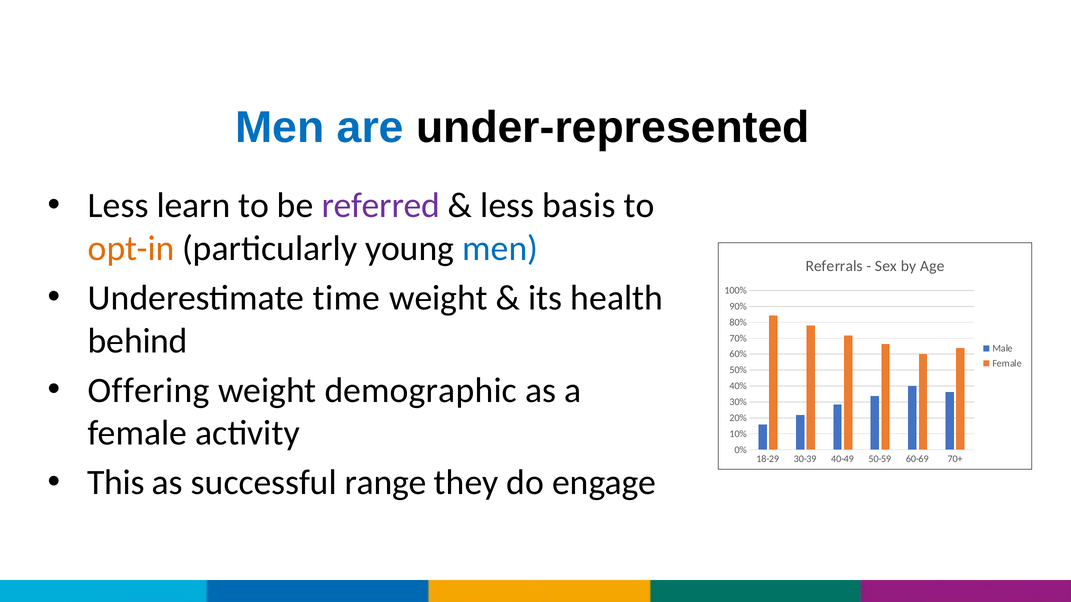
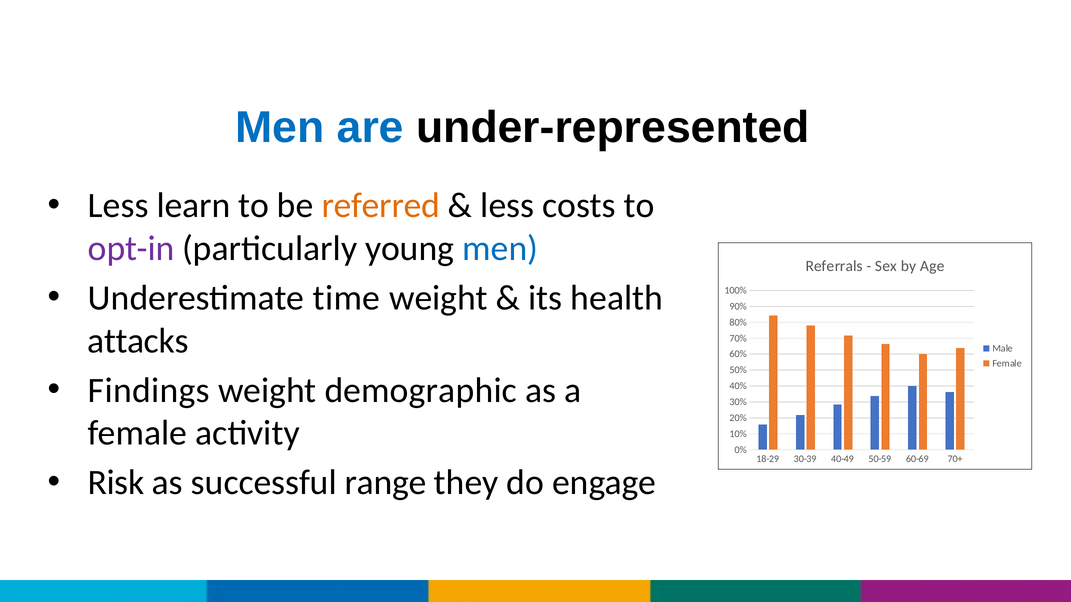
referred colour: purple -> orange (381, 206)
basis: basis -> costs (579, 206)
opt-in colour: orange -> purple (131, 249)
behind: behind -> attacks (138, 341)
Offering: Offering -> Findings (149, 391)
This: This -> Risk (116, 483)
